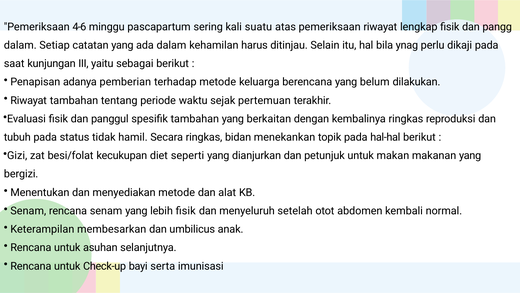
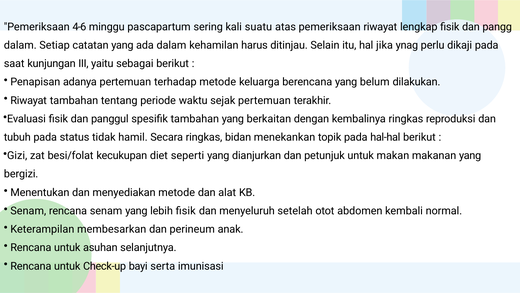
bila: bila -> jika (385, 45)
adanya pemberian: pemberian -> pertemuan (125, 82)
umbilicus: umbilicus -> perineum (192, 229)
